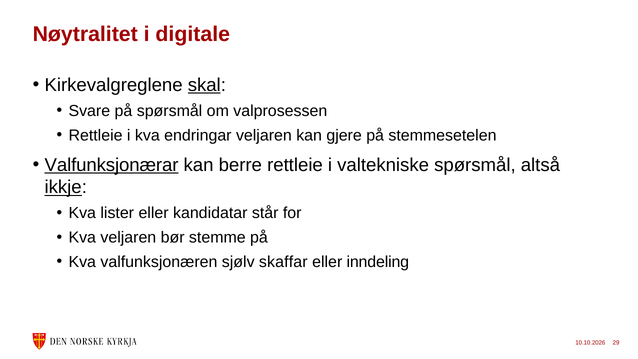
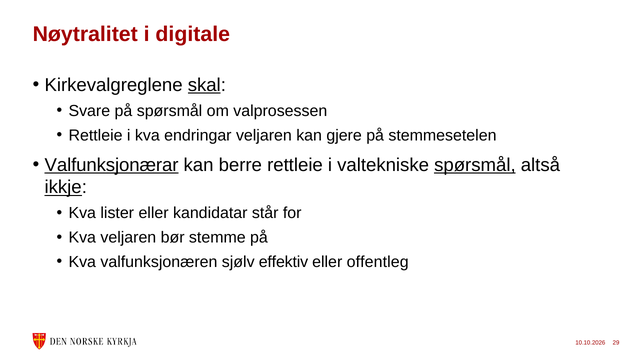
spørsmål underline: none -> present (475, 165)
skaffar: skaffar -> effektiv (283, 262)
inndeling: inndeling -> offentleg (378, 262)
